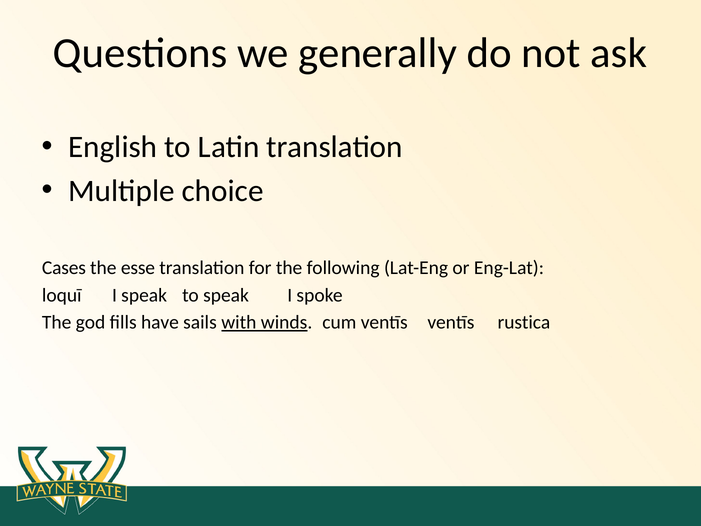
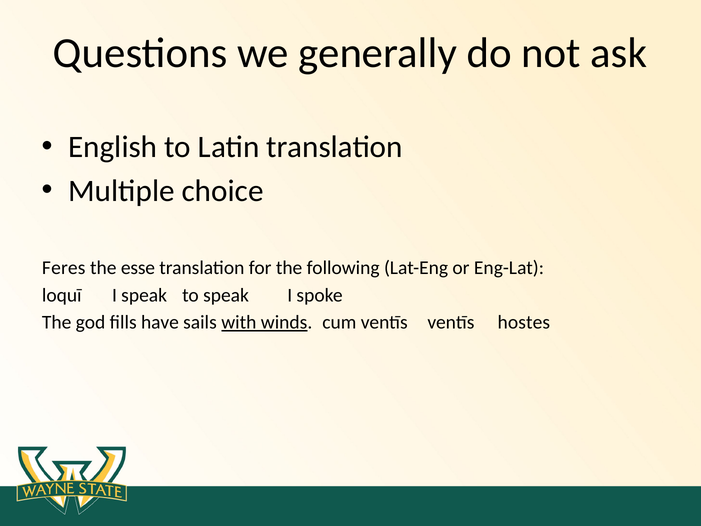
Cases: Cases -> Feres (64, 268)
rustica: rustica -> hostes (524, 322)
